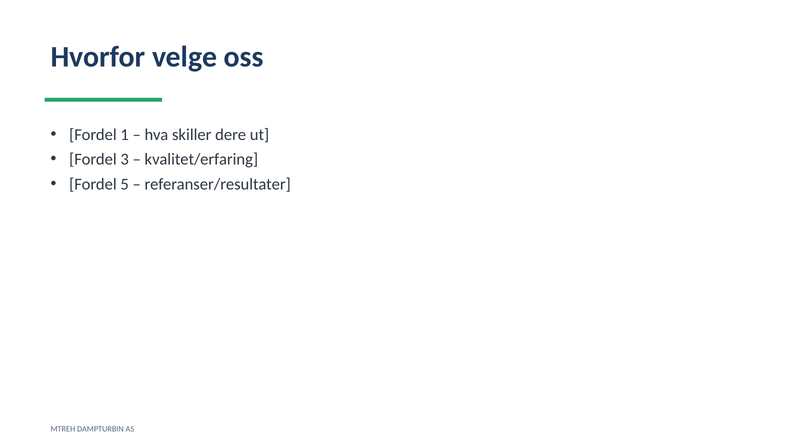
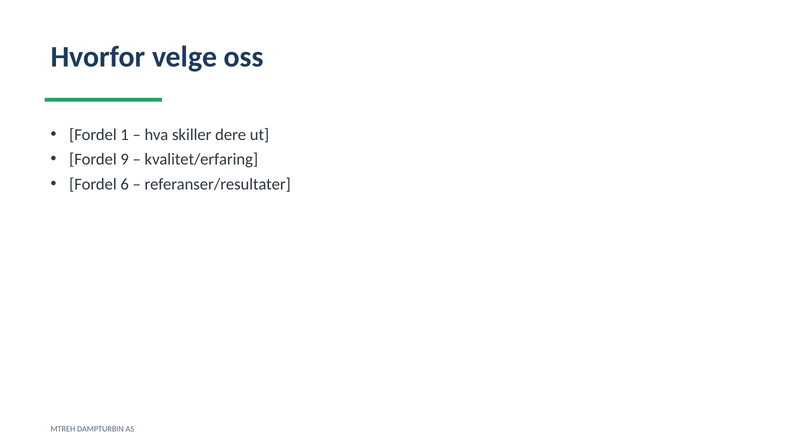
3: 3 -> 9 (125, 160)
5: 5 -> 6 (125, 184)
